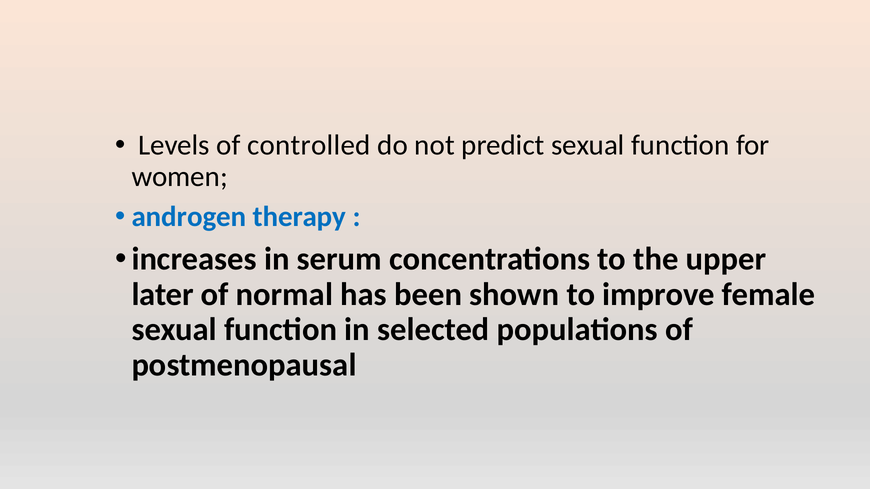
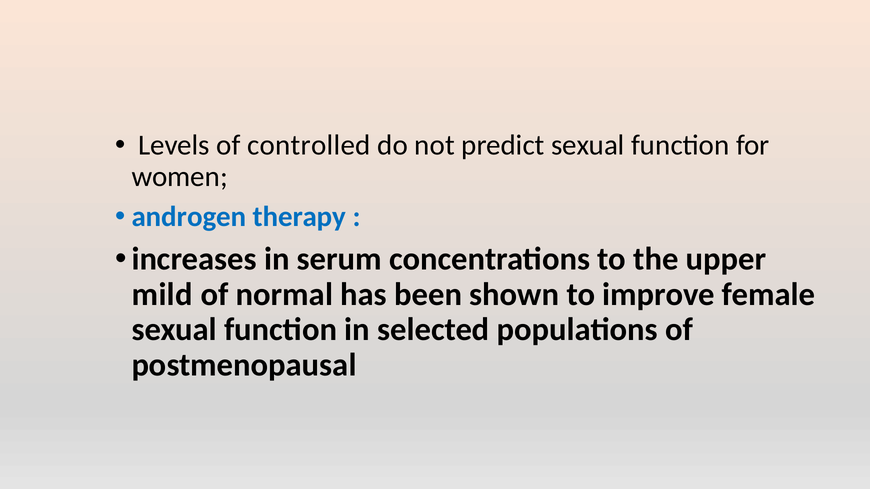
later: later -> mild (162, 295)
